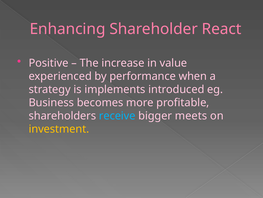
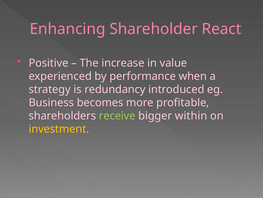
implements: implements -> redundancy (115, 89)
receive colour: light blue -> light green (117, 115)
meets: meets -> within (191, 115)
